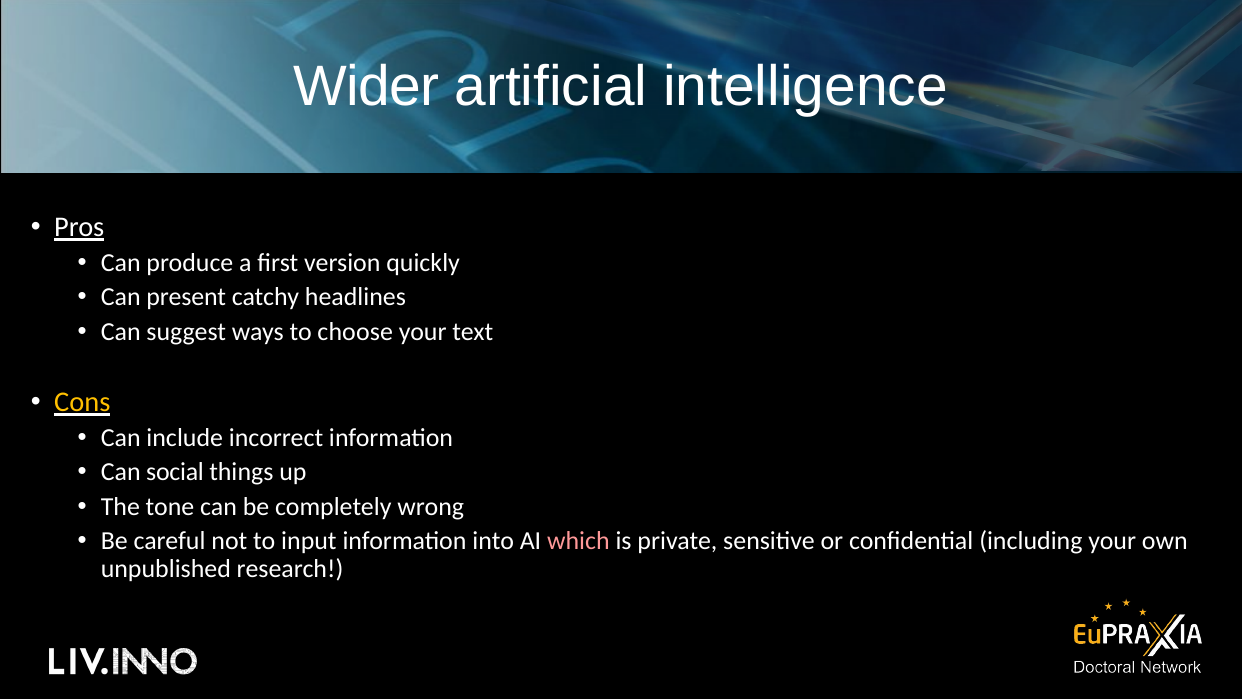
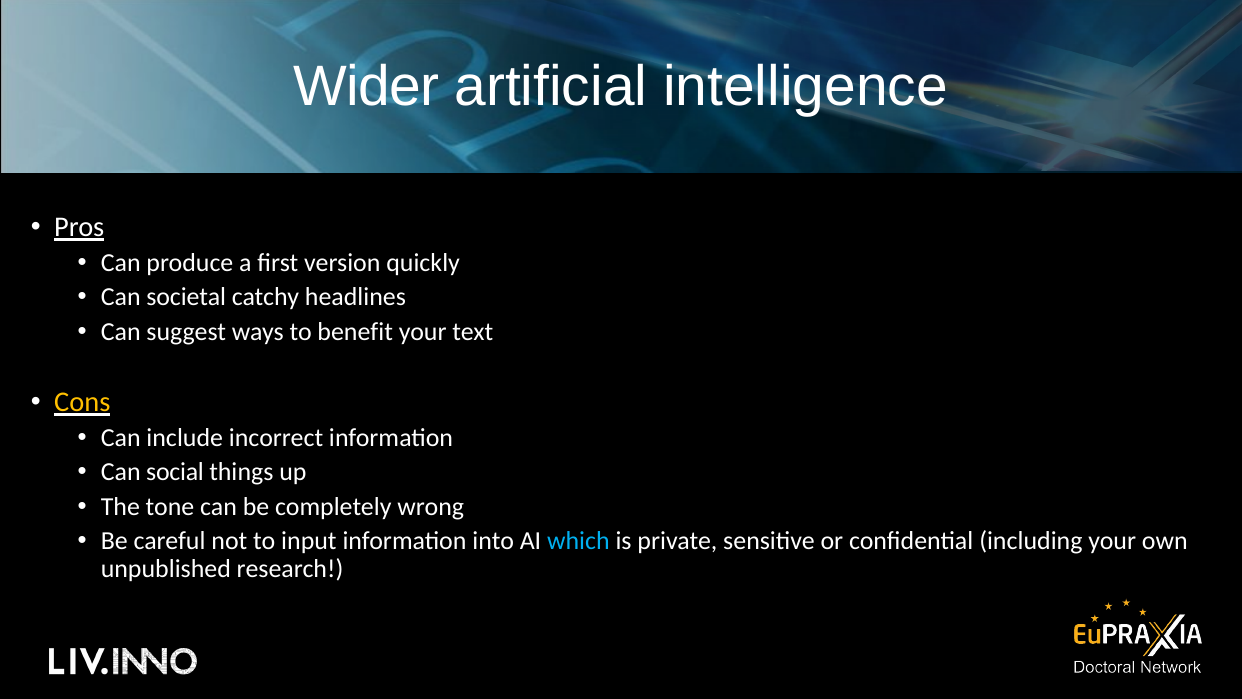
present: present -> societal (186, 297)
choose: choose -> benefit (355, 332)
which colour: pink -> light blue (578, 541)
